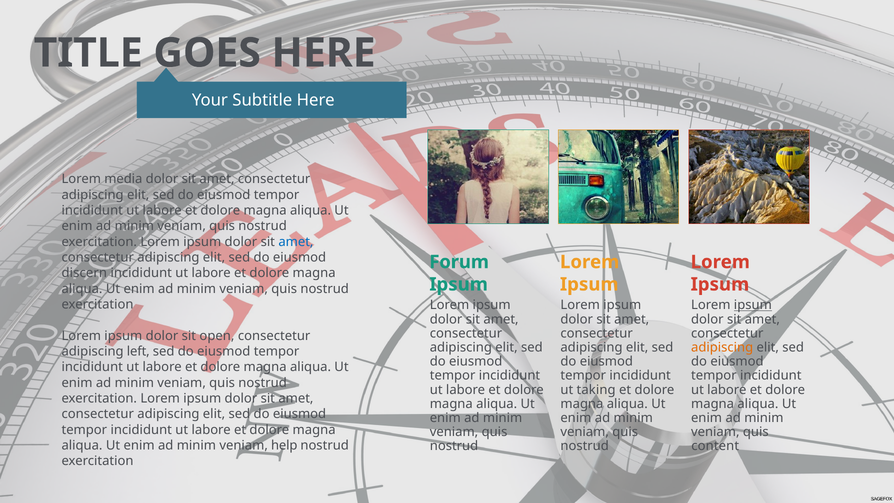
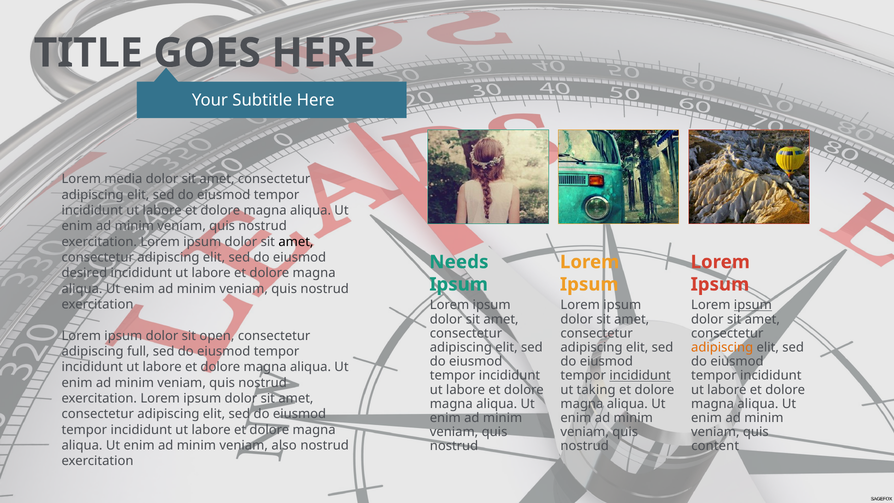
amet colour: blue -> black (296, 242)
Forum: Forum -> Needs (459, 262)
discern: discern -> desired (84, 273)
left: left -> full (138, 351)
incididunt underline: none -> present (640, 376)
help: help -> also (284, 445)
